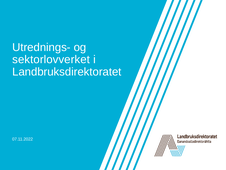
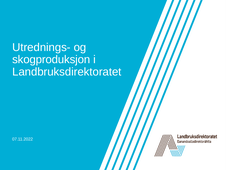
sektorlovverket: sektorlovverket -> skogproduksjon (51, 59)
